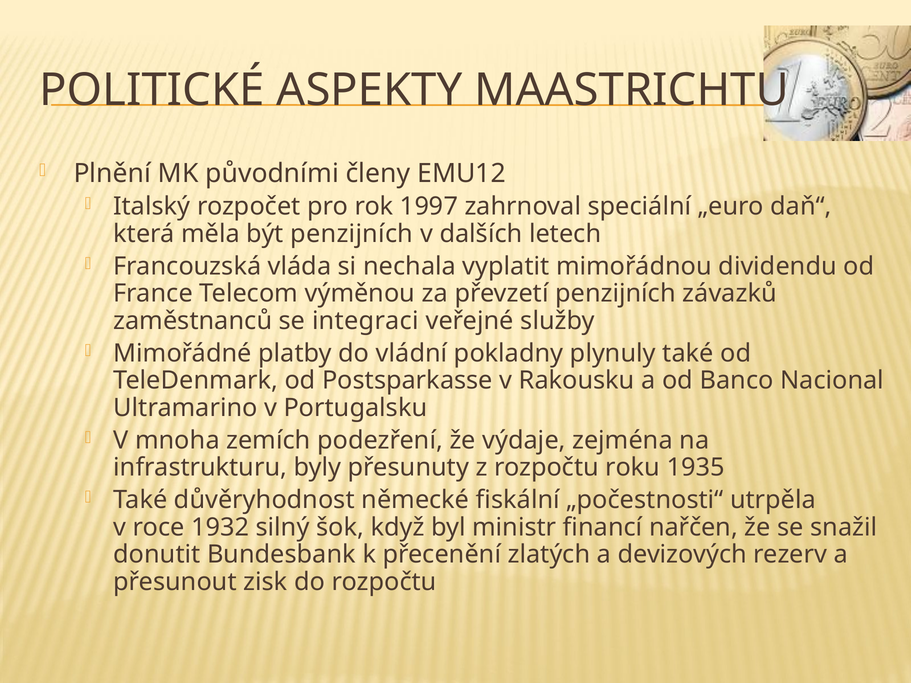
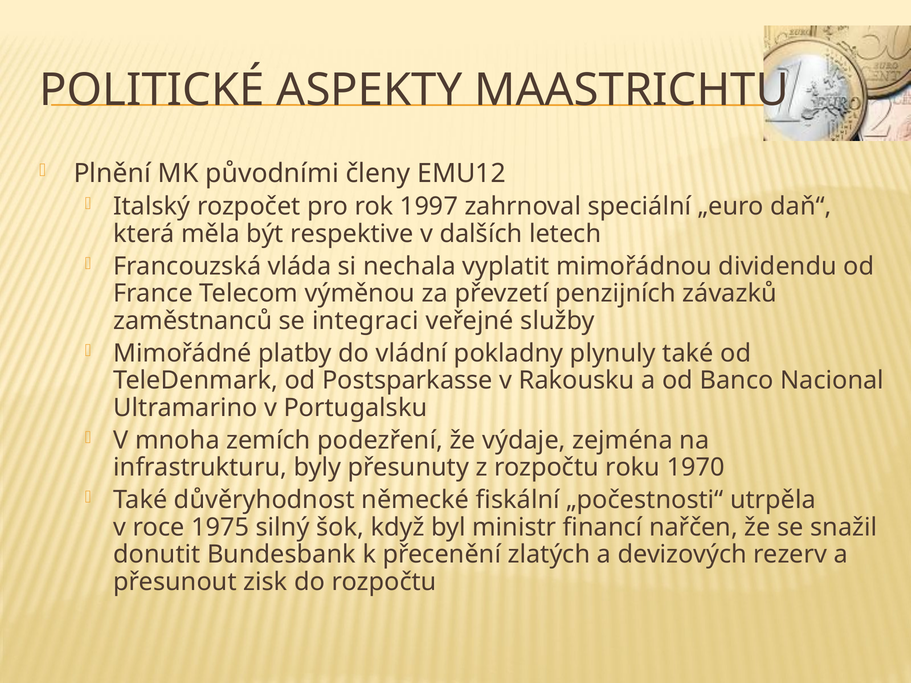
být penzijních: penzijních -> respektive (352, 234)
1935: 1935 -> 1970 (696, 468)
1932: 1932 -> 1975 (220, 527)
